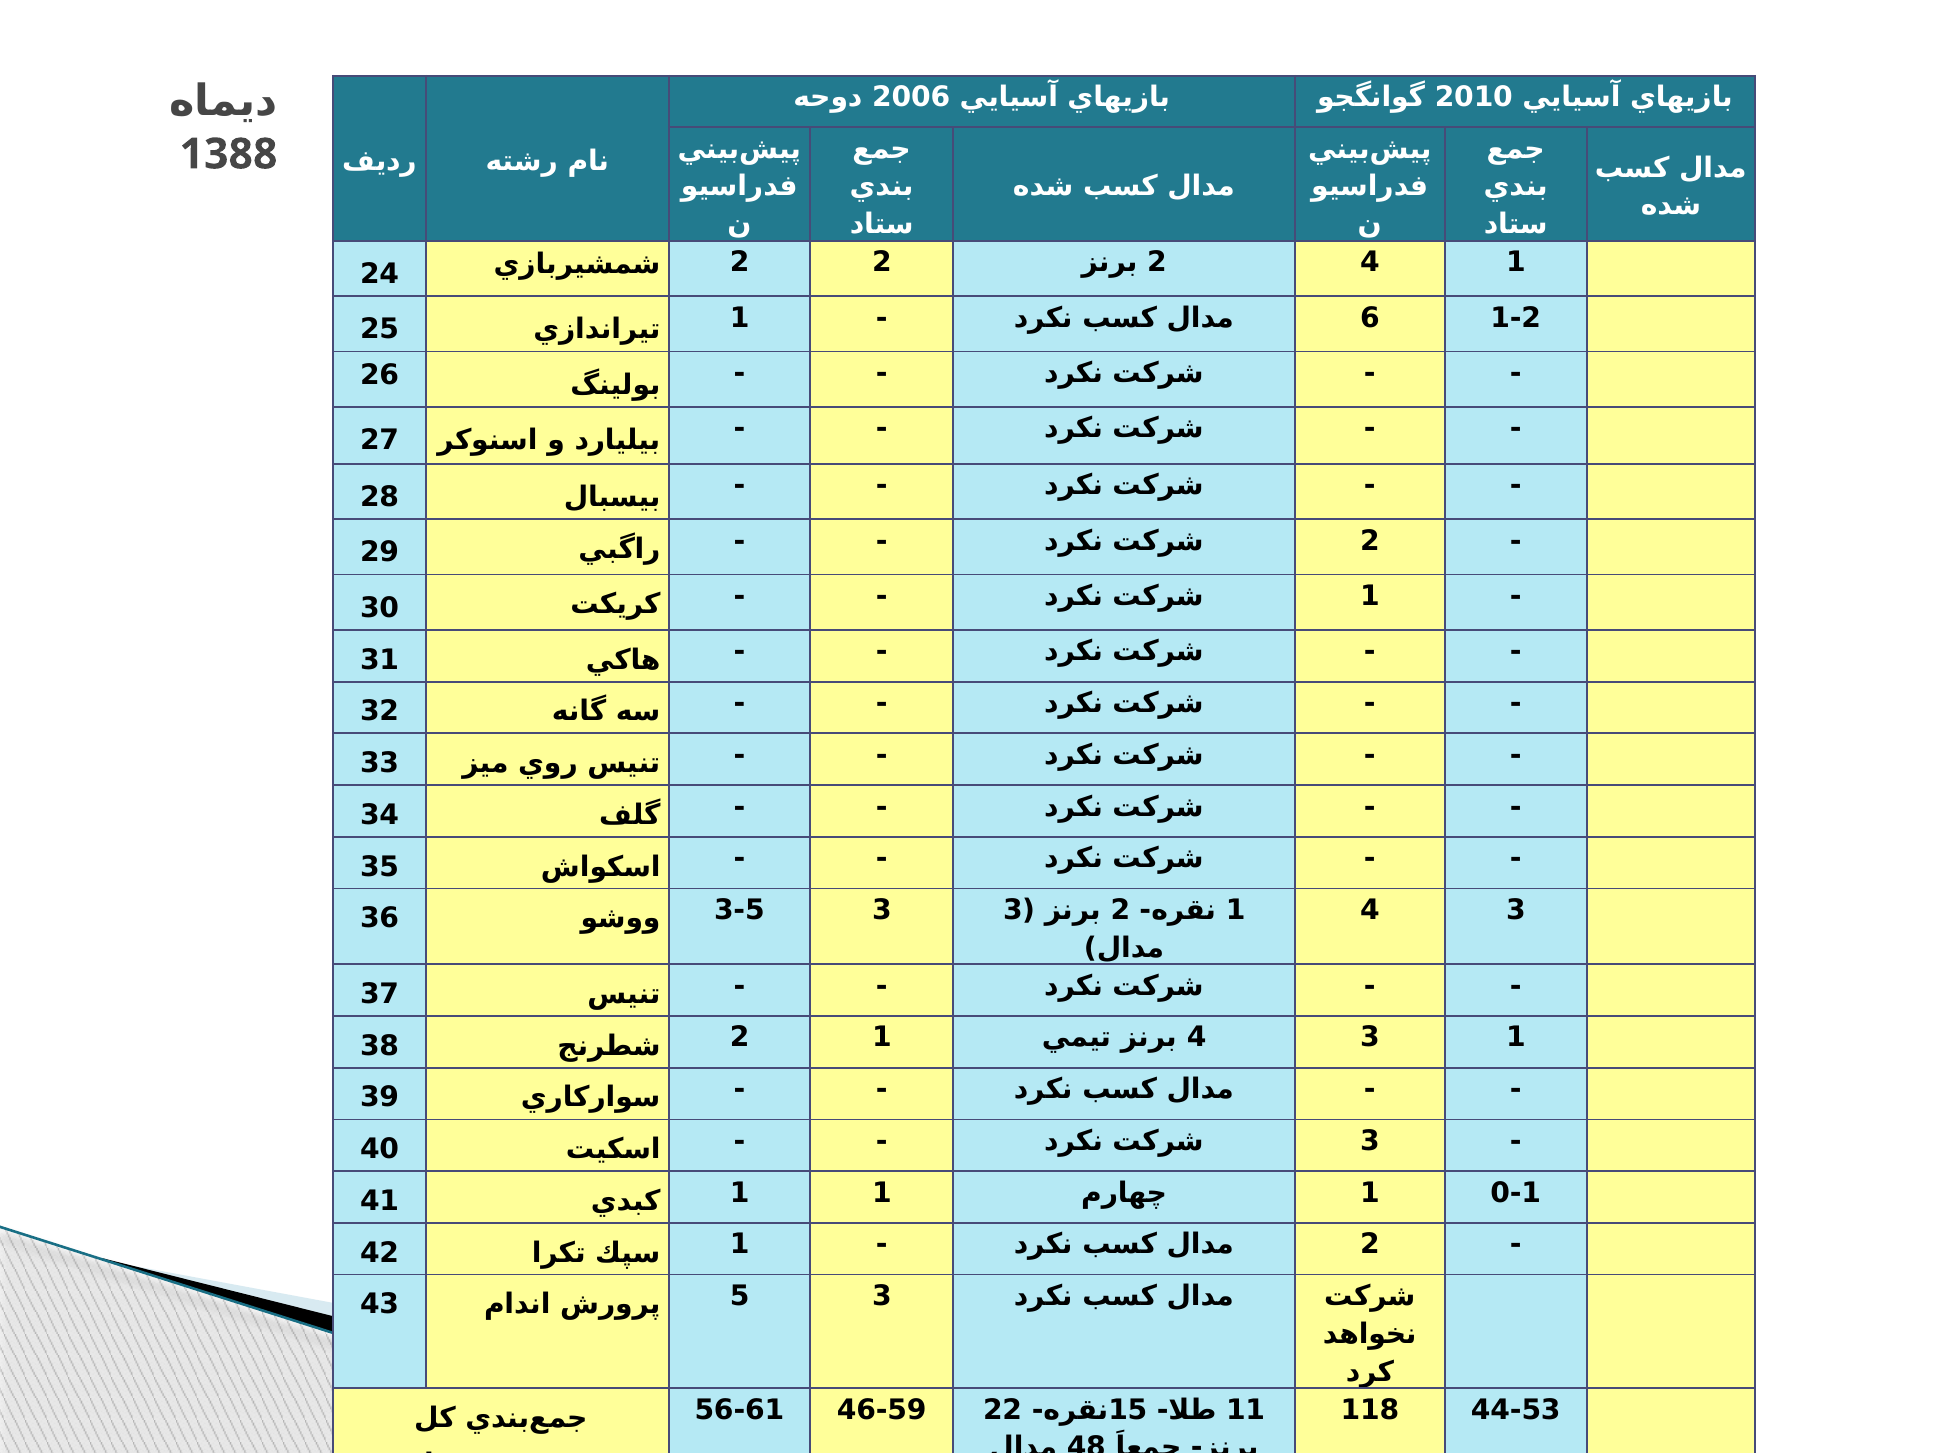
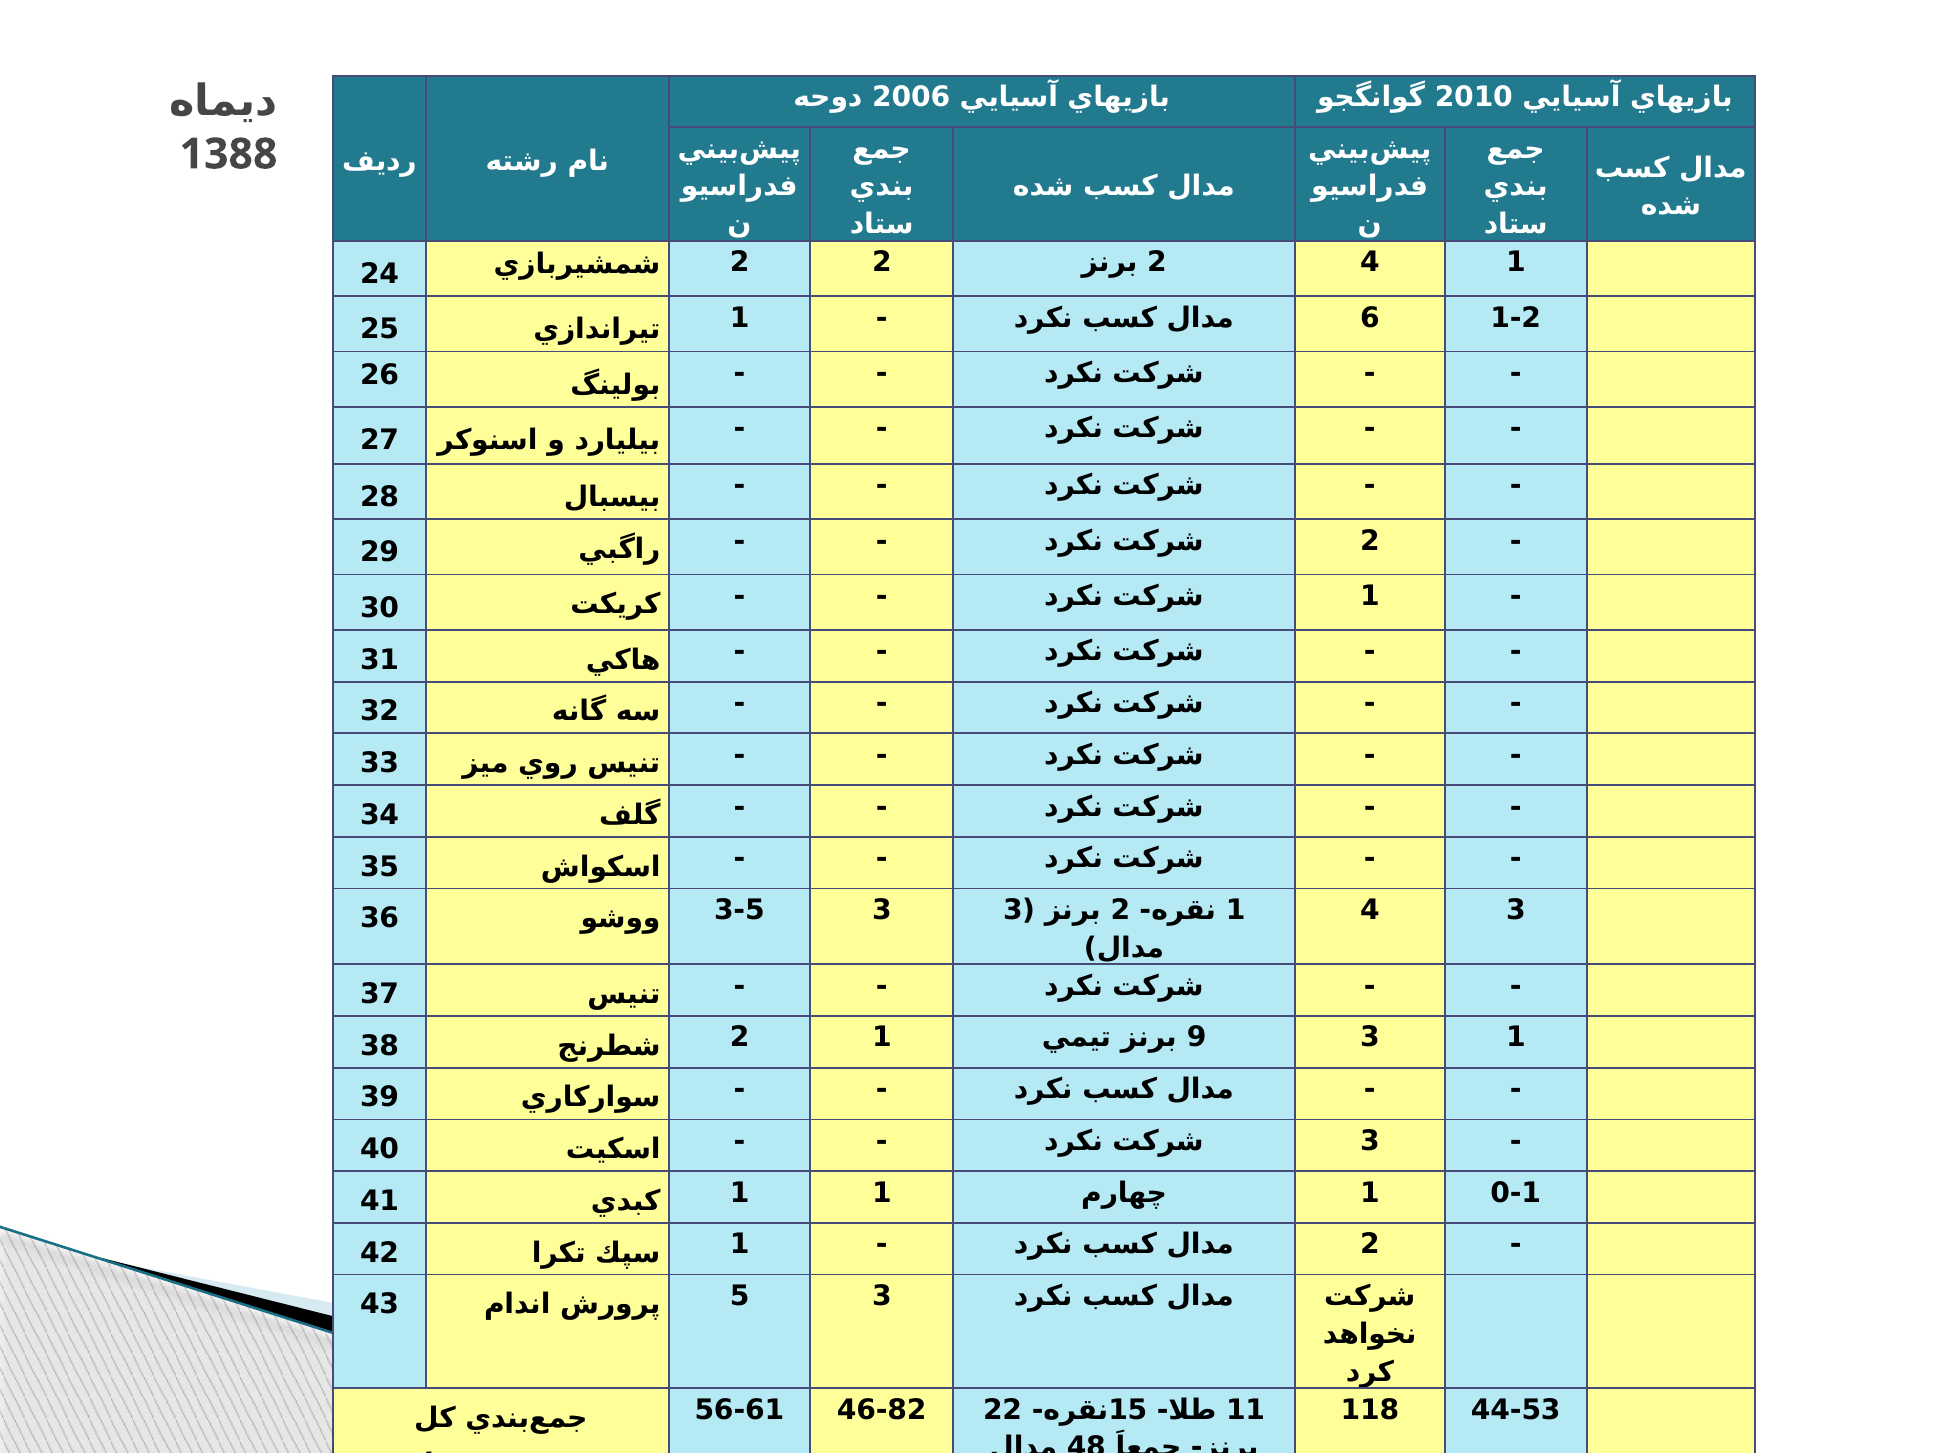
1 4: 4 -> 9 (1197, 1038)
46-59: 46-59 -> 46-82 (882, 1410)
